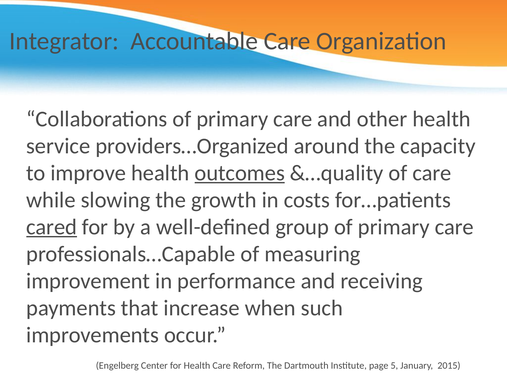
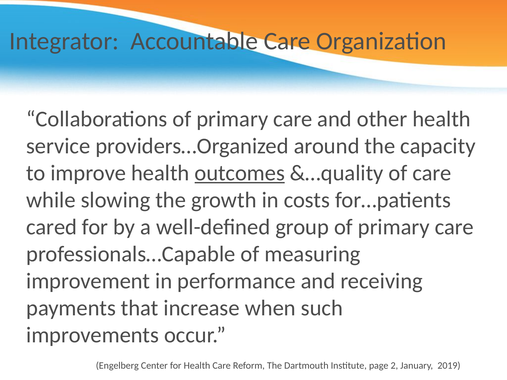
cared underline: present -> none (52, 227)
5: 5 -> 2 (394, 366)
2015: 2015 -> 2019 (449, 366)
